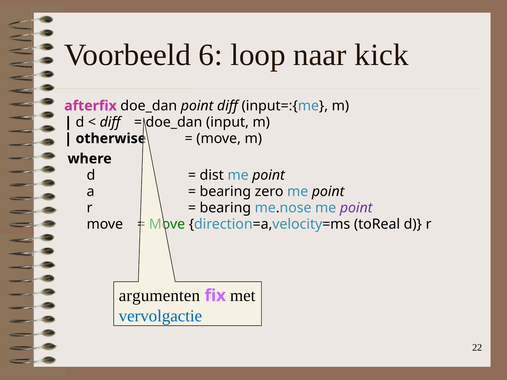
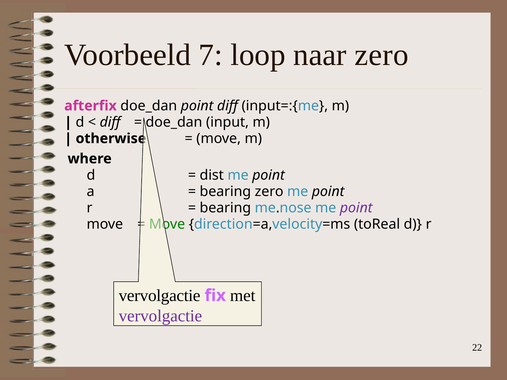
6: 6 -> 7 (211, 55)
naar kick: kick -> zero (382, 55)
argumenten: argumenten -> vervolgactie (160, 296)
vervolgactie colour: blue -> purple (160, 316)
